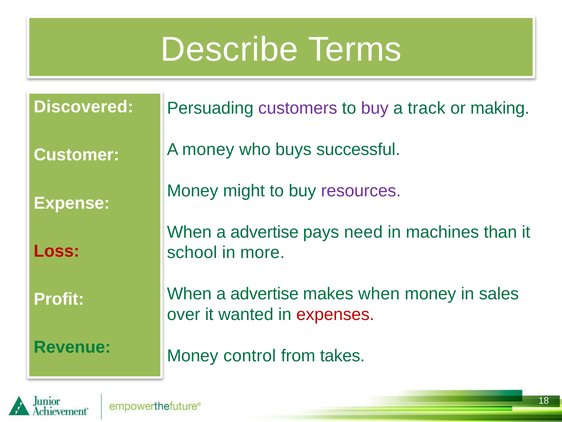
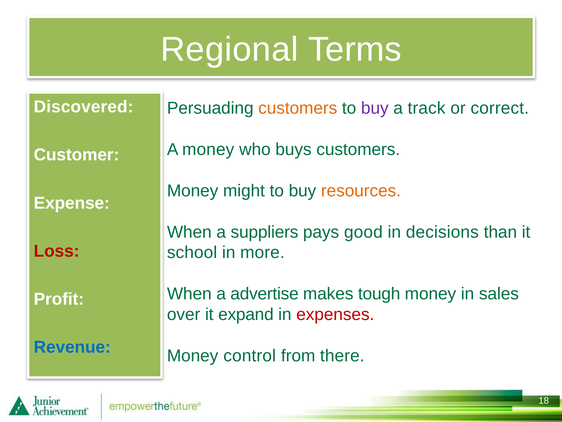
Describe: Describe -> Regional (229, 49)
customers colour: purple -> orange (298, 108)
making: making -> correct (500, 108)
buys successful: successful -> customers (358, 149)
resources colour: purple -> orange (361, 191)
advertise: advertise -> suppliers (265, 232)
need: need -> good (363, 232)
machines: machines -> decisions (442, 232)
makes when: when -> tough (379, 294)
wanted: wanted -> expand (246, 314)
Revenue colour: green -> blue (72, 347)
takes: takes -> there (342, 355)
